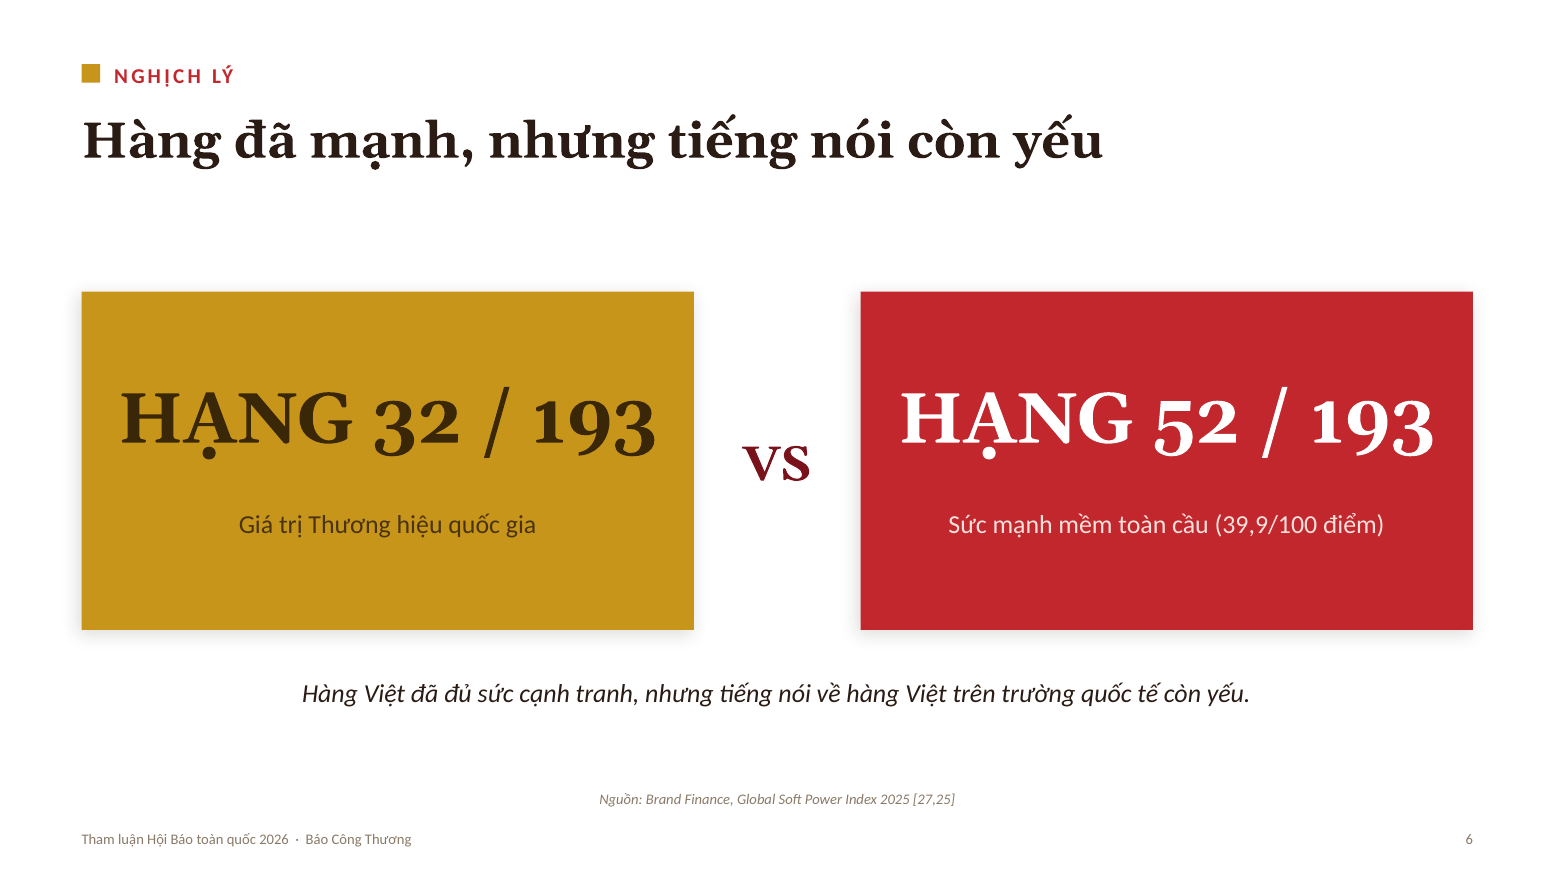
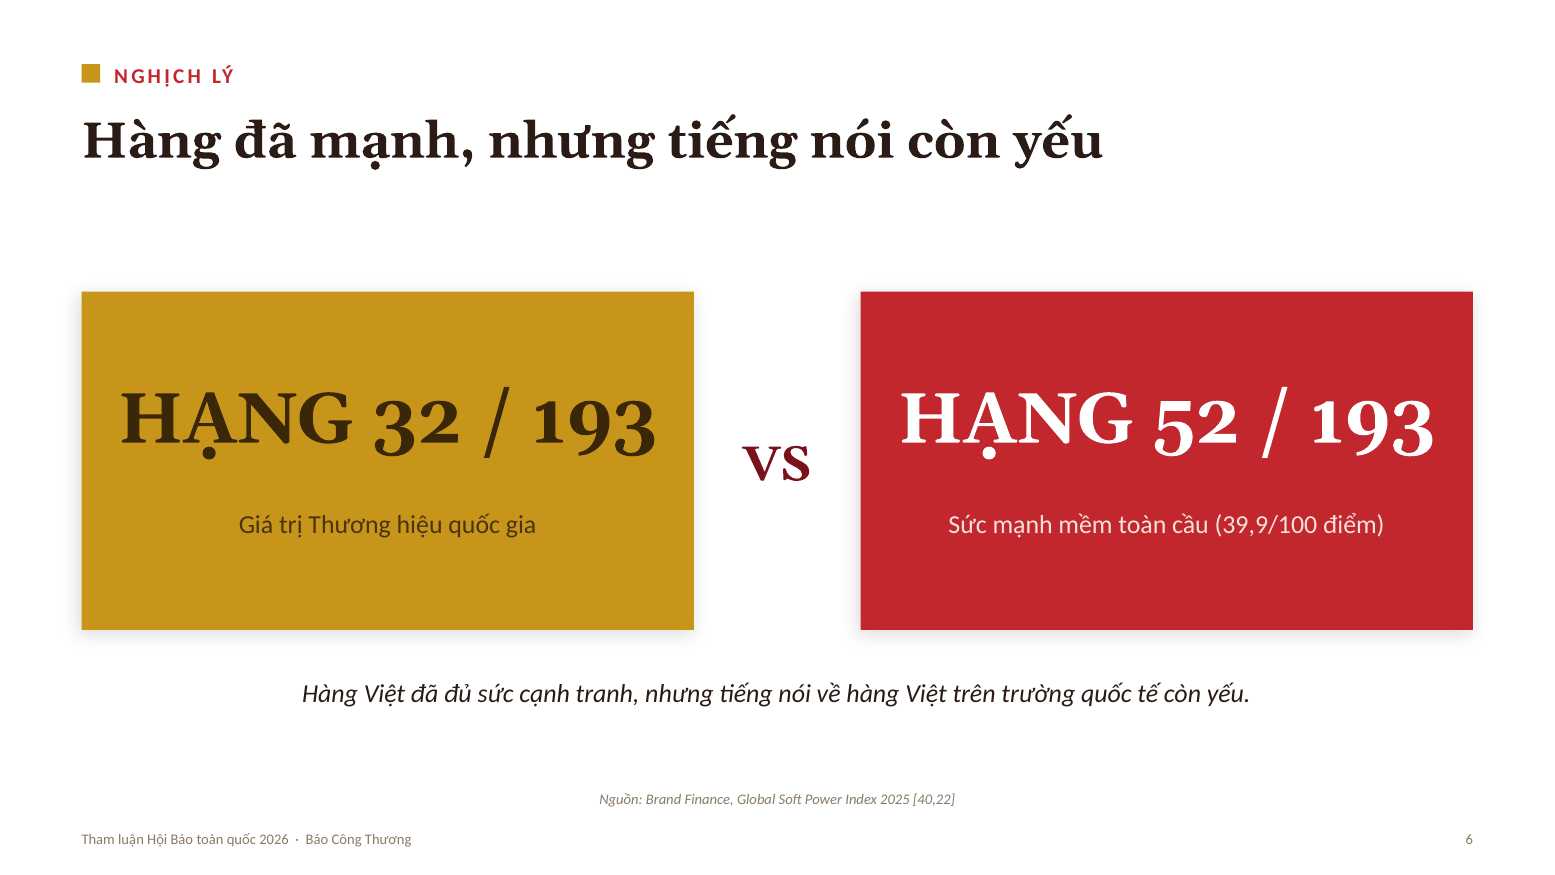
27,25: 27,25 -> 40,22 (934, 800)
